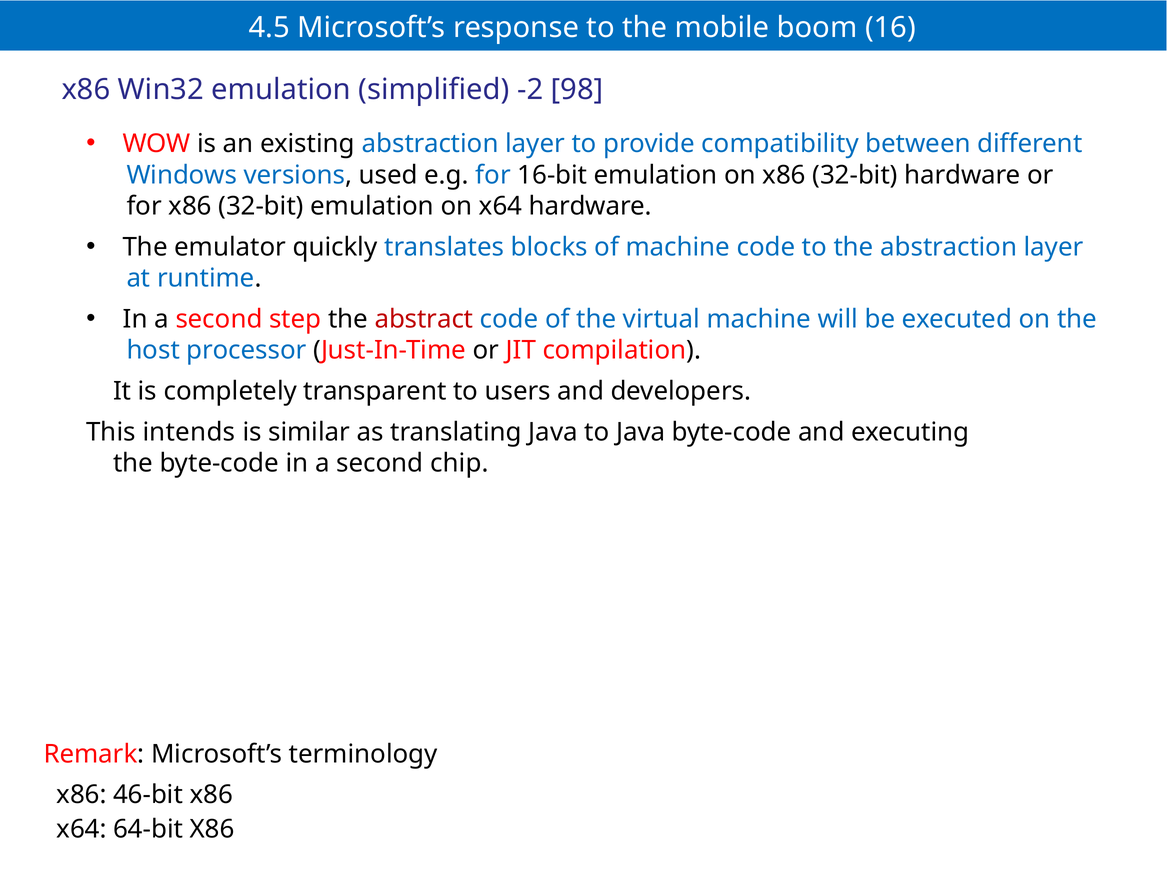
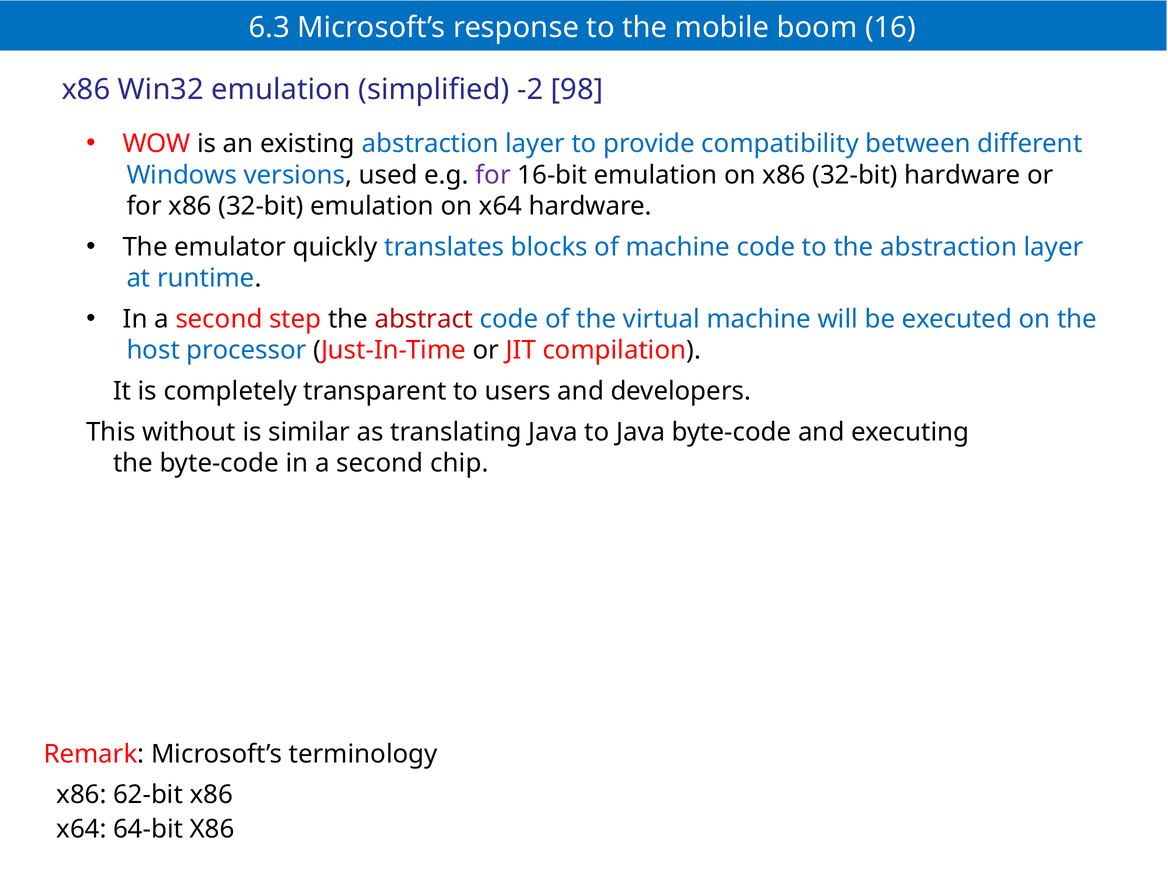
4.5: 4.5 -> 6.3 (269, 28)
for colour: blue -> purple (493, 175)
intends: intends -> without (189, 432)
46-bit: 46-bit -> 62-bit (148, 795)
